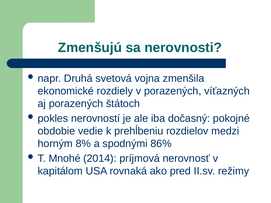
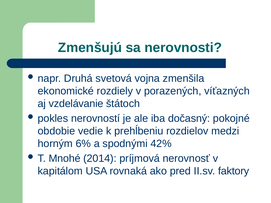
aj porazených: porazených -> vzdelávanie (76, 104)
8%: 8% -> 6% (83, 144)
86%: 86% -> 42% (161, 144)
režimy: režimy -> faktory (234, 171)
